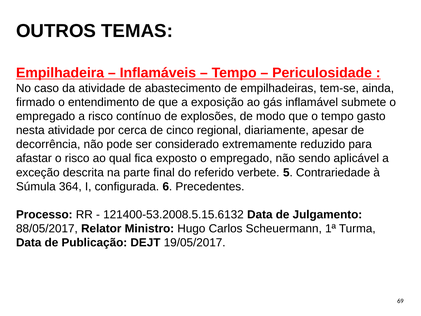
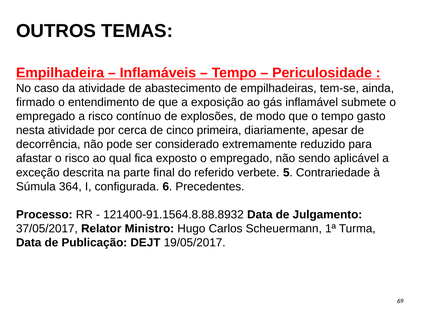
regional: regional -> primeira (219, 130)
121400-53.2008.5.15.6132: 121400-53.2008.5.15.6132 -> 121400-91.1564.8.88.8932 (173, 214)
88/05/2017: 88/05/2017 -> 37/05/2017 (47, 229)
